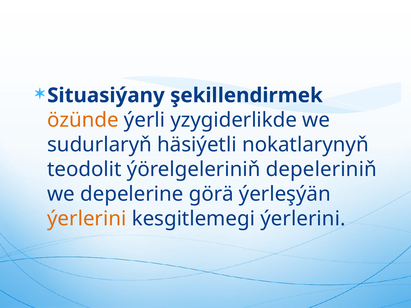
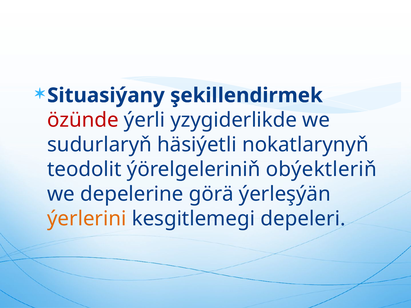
özünde colour: orange -> red (83, 120)
depeleriniň: depeleriniň -> obýektleriň (321, 169)
kesgitlemegi ýerlerini: ýerlerini -> depeleri (303, 219)
